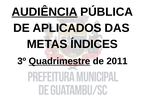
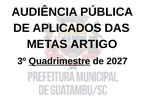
AUDIÊNCIA underline: present -> none (45, 12)
ÍNDICES: ÍNDICES -> ARTIGO (94, 44)
2011: 2011 -> 2027 (117, 61)
